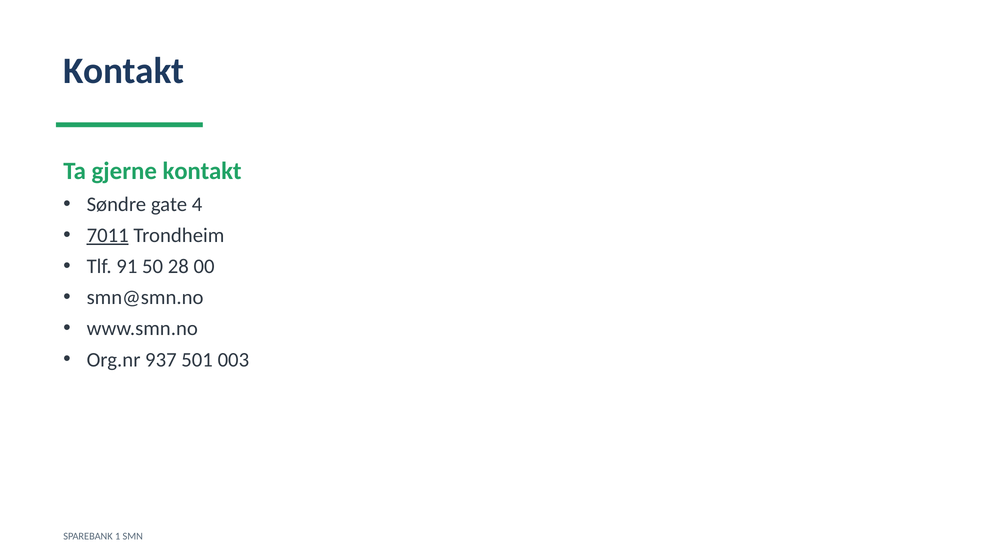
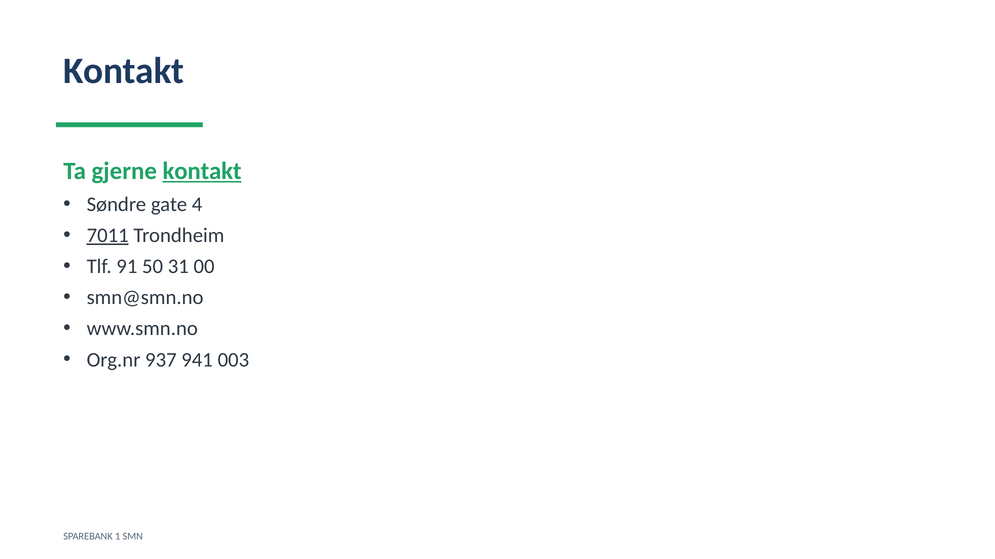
kontakt underline: none -> present (202, 171)
28: 28 -> 31 (178, 267)
501: 501 -> 941 (197, 360)
